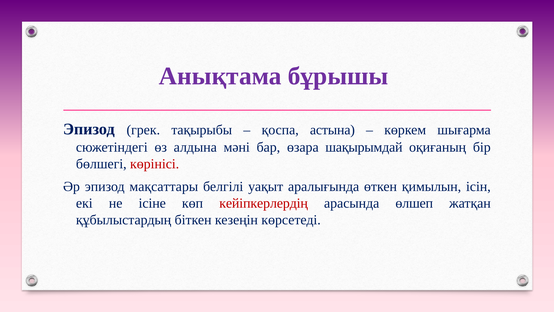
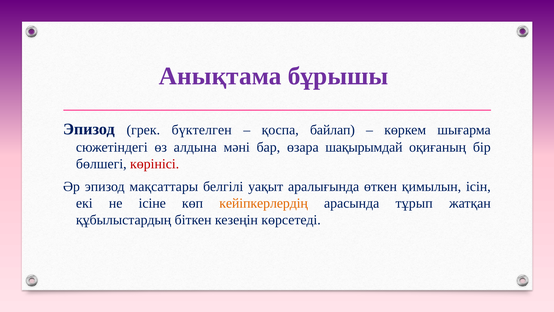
тақырыбы: тақырыбы -> бүктелген (202, 130)
астына: астына -> байлап (332, 130)
кейіпкерлердің colour: red -> orange (264, 203)
өлшеп: өлшеп -> тұрып (414, 203)
